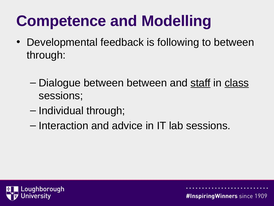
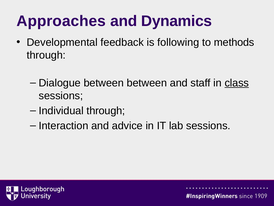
Competence: Competence -> Approaches (61, 21)
Modelling: Modelling -> Dynamics (177, 21)
to between: between -> methods (234, 42)
staff underline: present -> none (201, 83)
